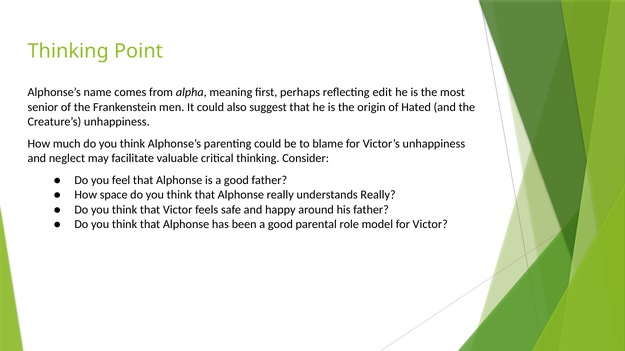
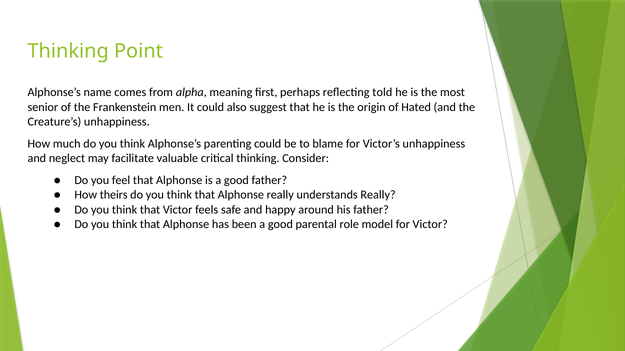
edit: edit -> told (382, 93)
space: space -> theirs (114, 195)
